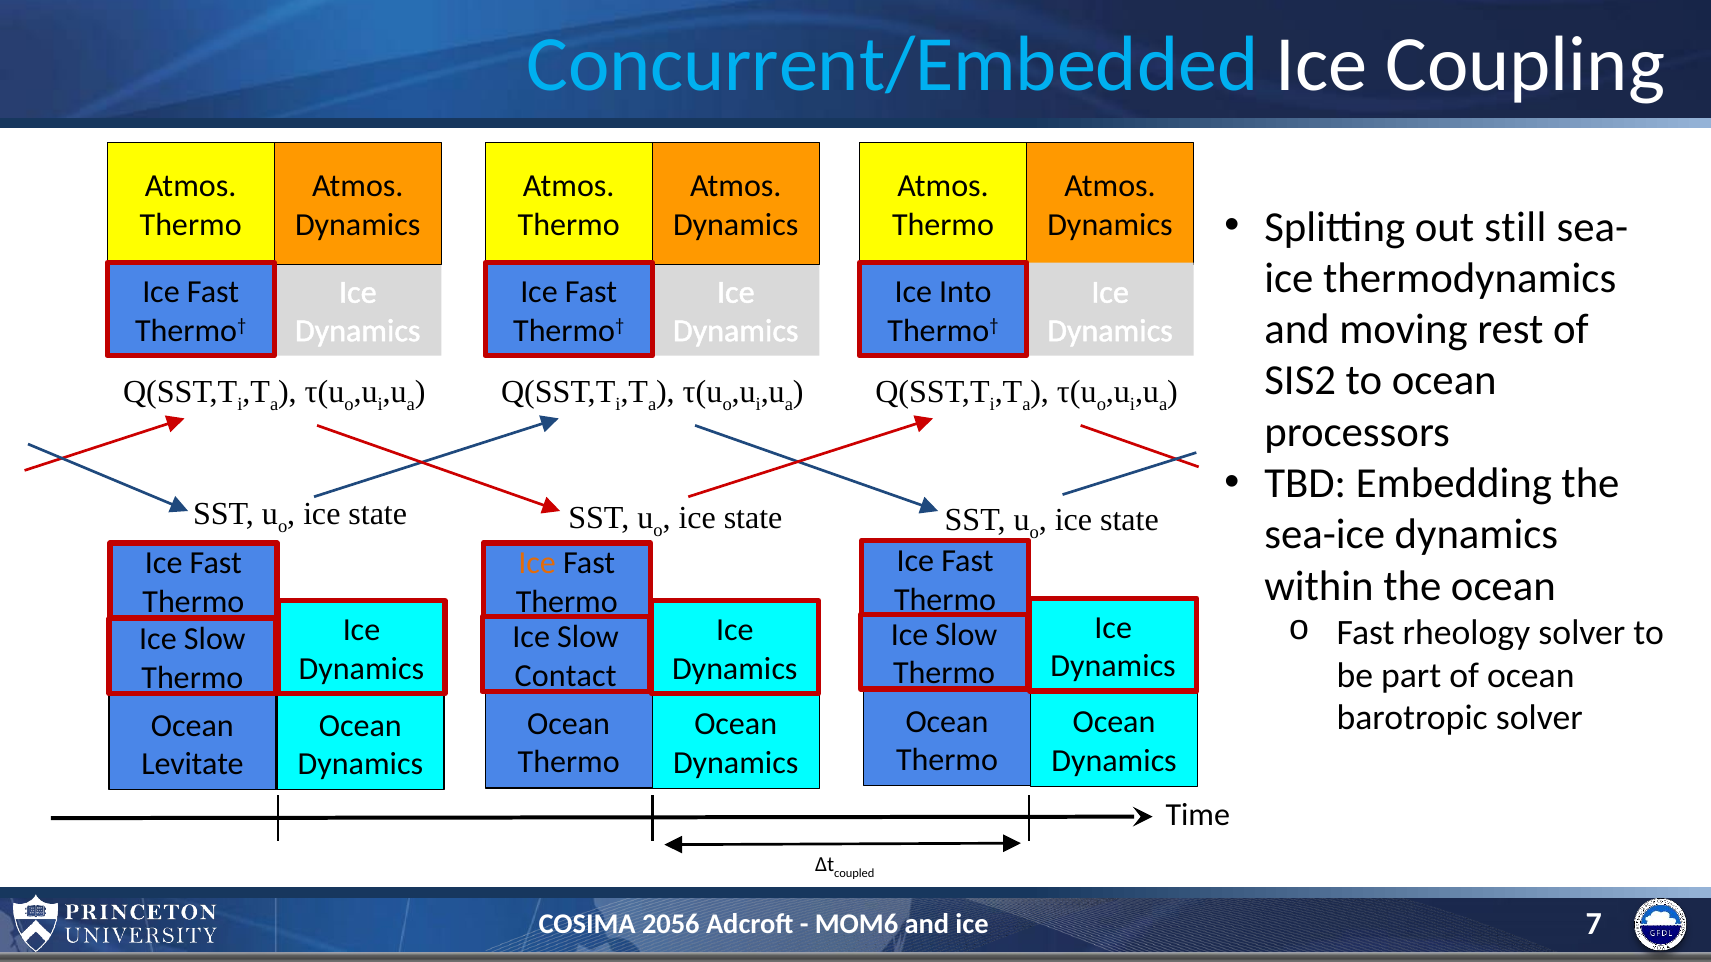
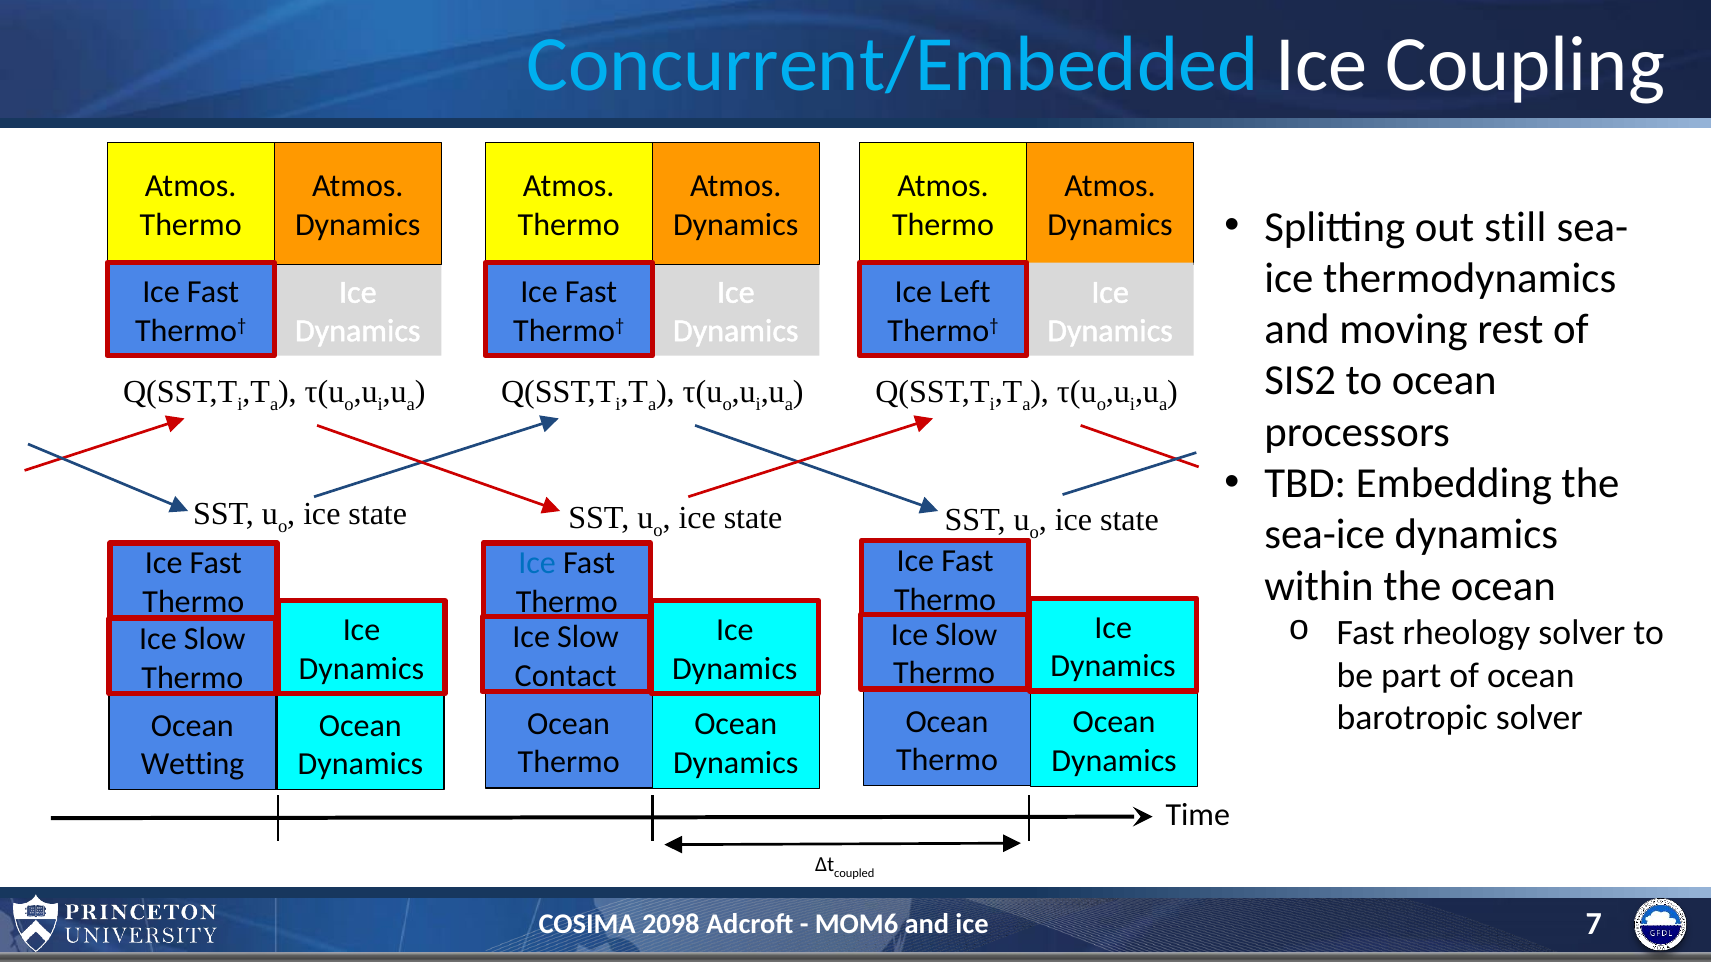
Into: Into -> Left (965, 292)
Ice colour: orange -> blue (537, 564)
Levitate: Levitate -> Wetting (193, 764)
2056: 2056 -> 2098 (671, 924)
